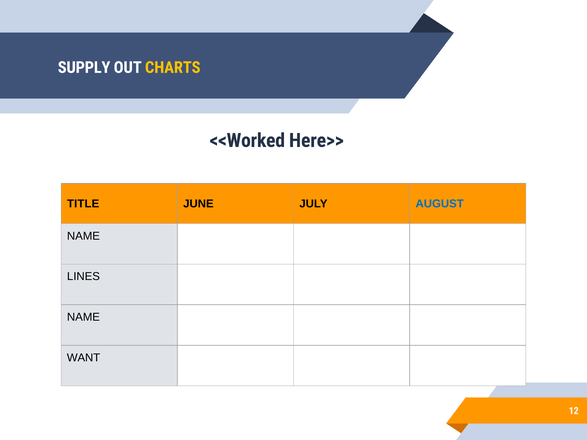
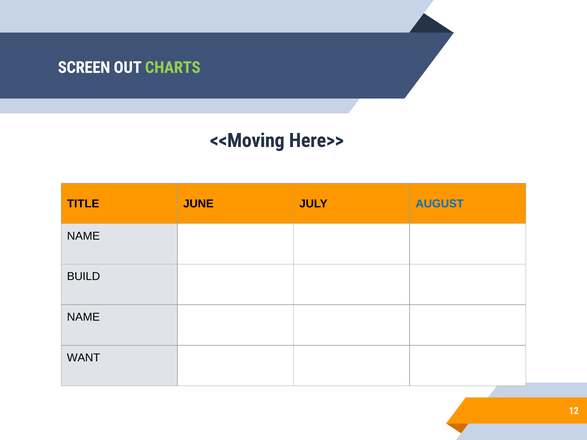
SUPPLY: SUPPLY -> SCREEN (84, 68)
CHARTS colour: yellow -> light green (173, 68)
<<Worked: <<Worked -> <<Moving (247, 141)
LINES: LINES -> BUILD (84, 277)
